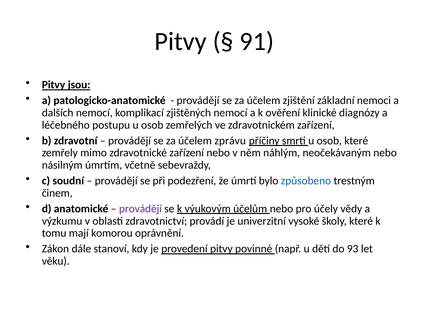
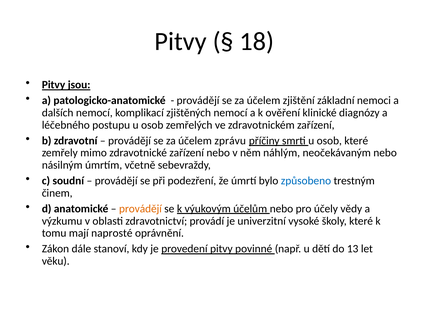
91: 91 -> 18 (257, 42)
provádějí colour: purple -> orange (140, 209)
komorou: komorou -> naprosté (112, 233)
93: 93 -> 13 (353, 249)
